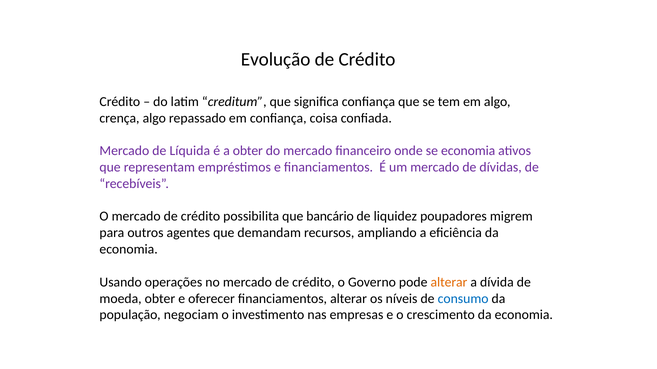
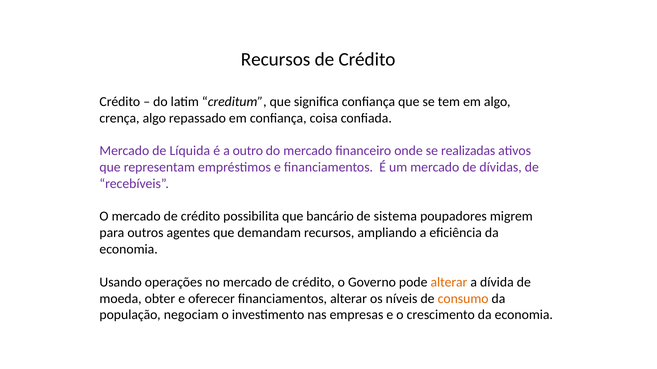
Evolução: Evolução -> Recursos (276, 60)
a obter: obter -> outro (248, 151)
se economia: economia -> realizadas (468, 151)
liquidez: liquidez -> sistema (395, 217)
consumo colour: blue -> orange (463, 299)
